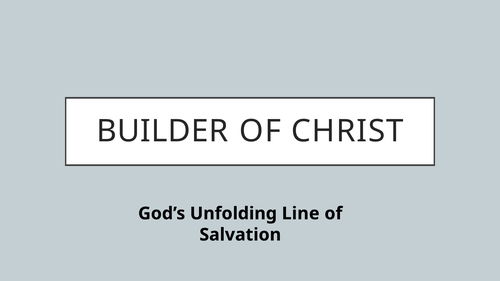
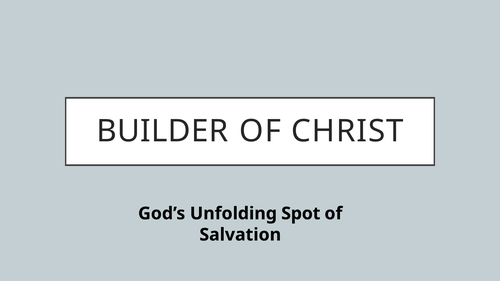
Line: Line -> Spot (301, 214)
